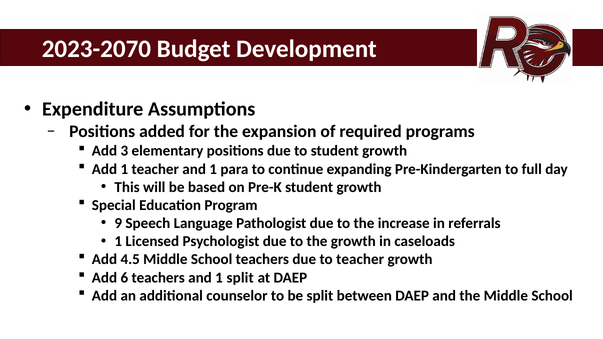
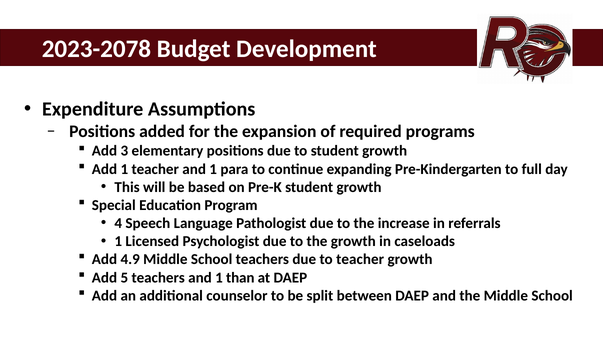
2023-2070: 2023-2070 -> 2023-2078 (96, 49)
9: 9 -> 4 (118, 223)
4.5: 4.5 -> 4.9 (130, 260)
6: 6 -> 5 (124, 278)
1 split: split -> than (240, 278)
